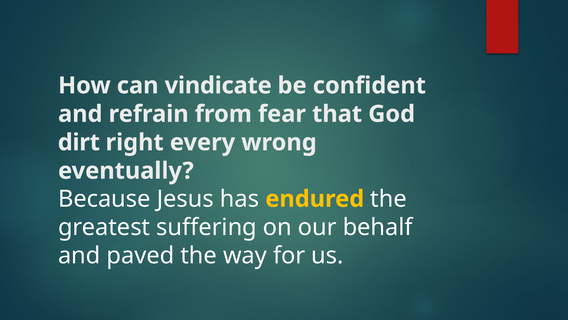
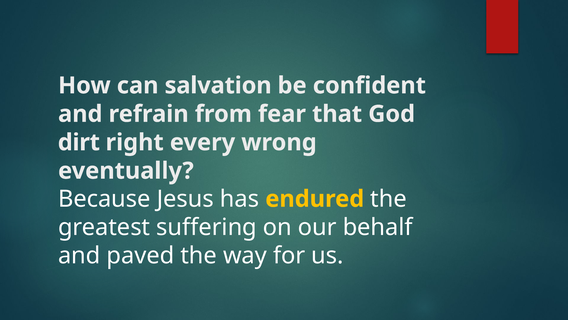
vindicate: vindicate -> salvation (218, 85)
